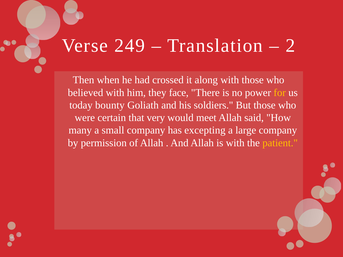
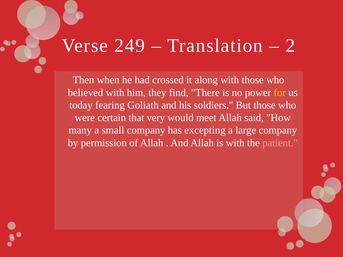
face: face -> find (179, 93)
bounty: bounty -> fearing (110, 105)
patient colour: yellow -> pink (280, 143)
